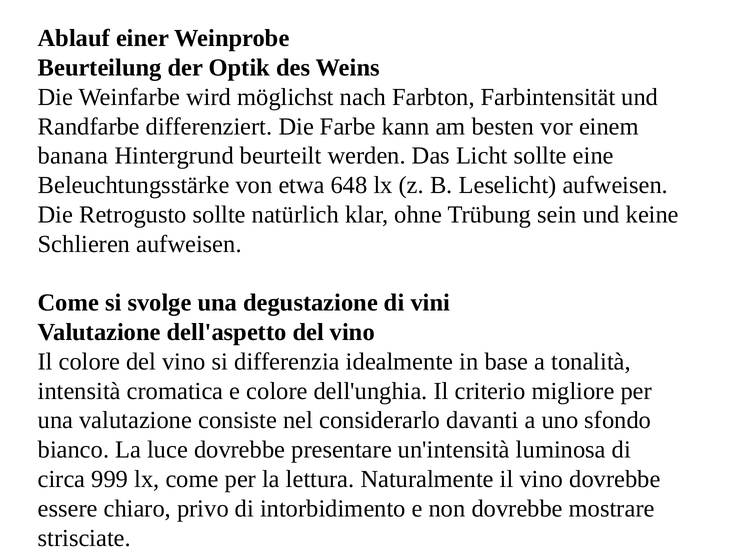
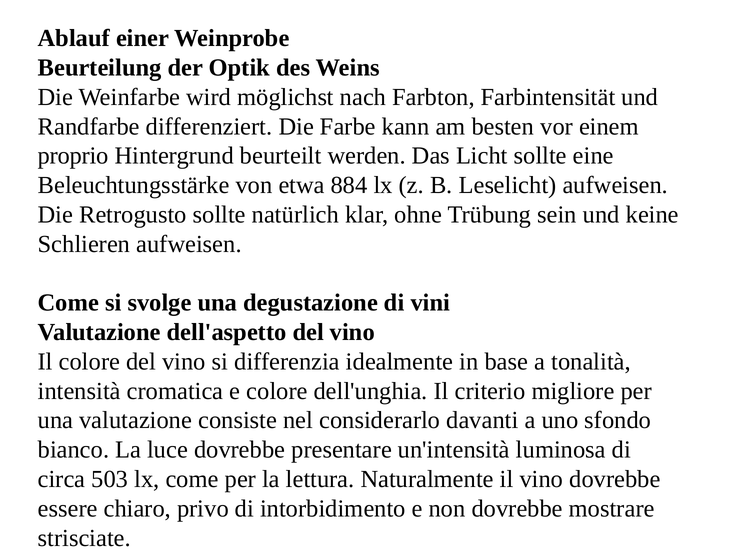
banana: banana -> proprio (73, 156)
648: 648 -> 884 (349, 185)
999: 999 -> 503 (110, 479)
